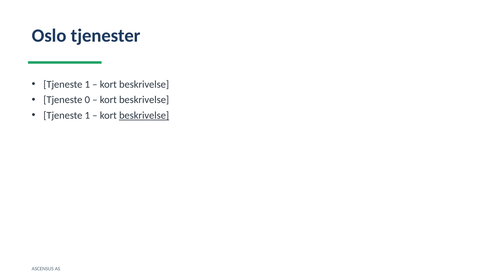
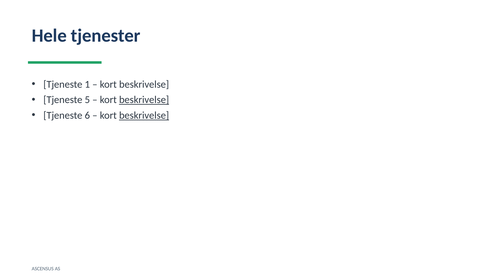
Oslo: Oslo -> Hele (49, 36)
0: 0 -> 5 (87, 100)
beskrivelse underline: none -> present (144, 100)
1: 1 -> 6 (87, 115)
